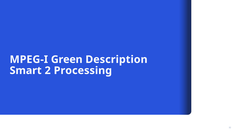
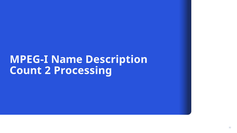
Green: Green -> Name (67, 60)
Smart: Smart -> Count (26, 71)
